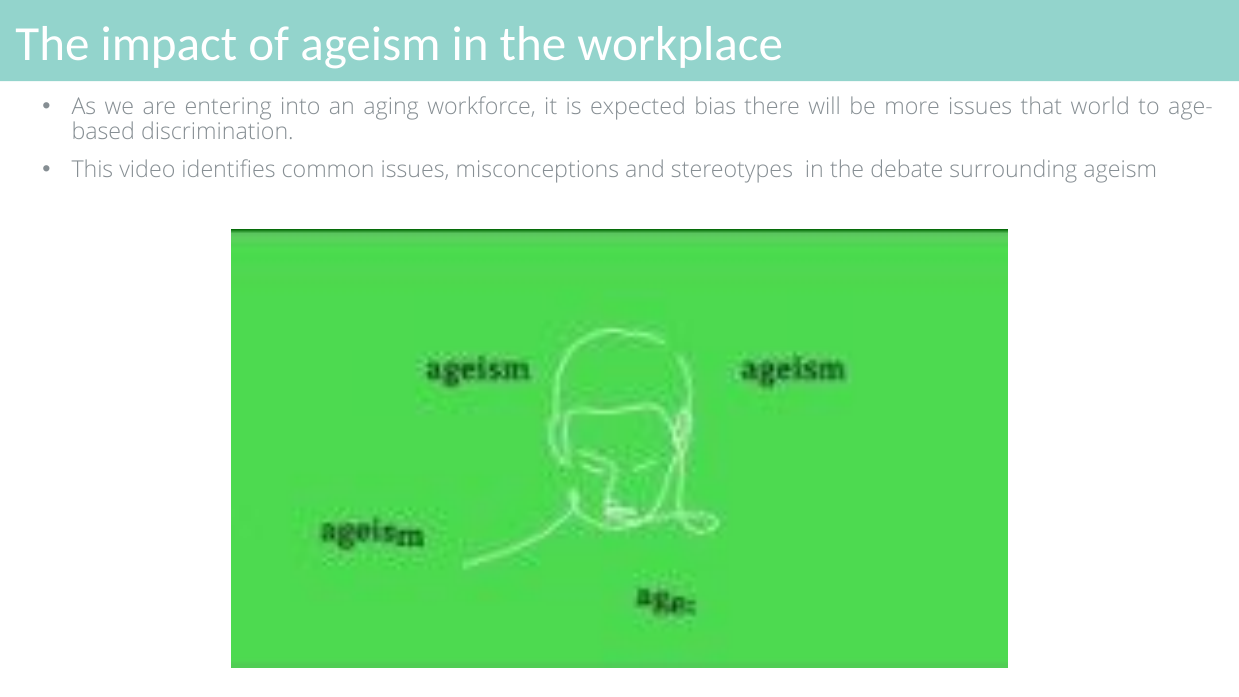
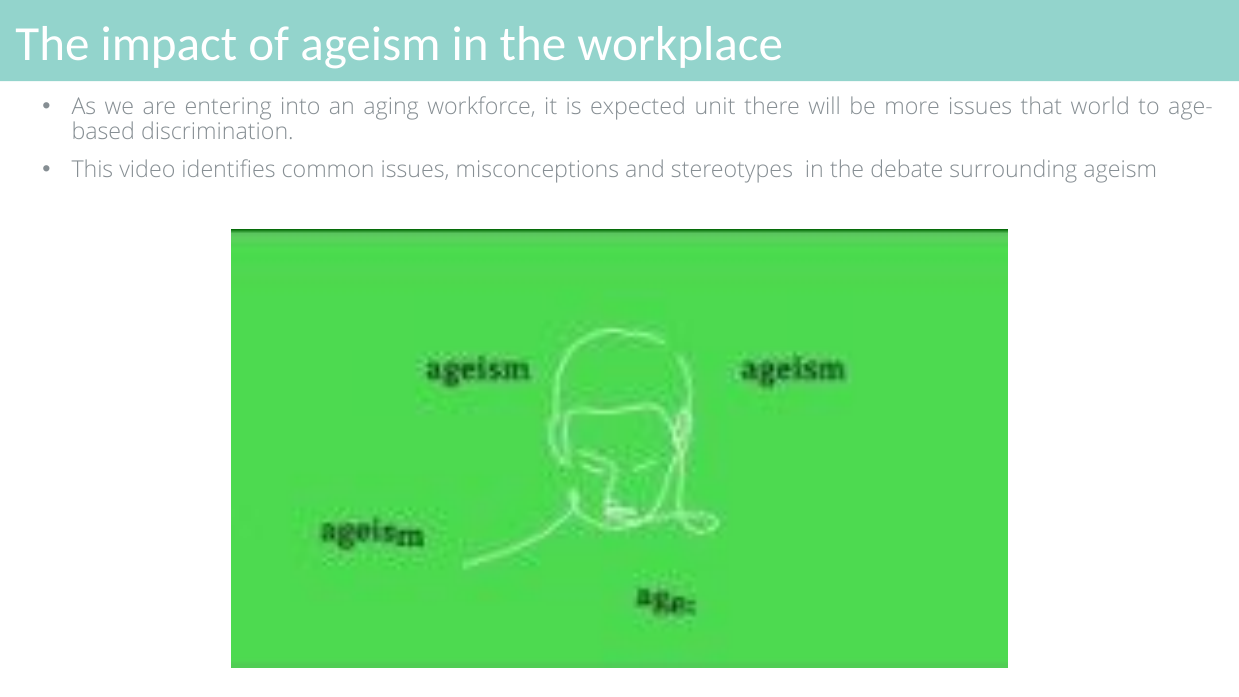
bias: bias -> unit (715, 107)
